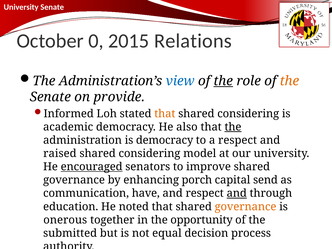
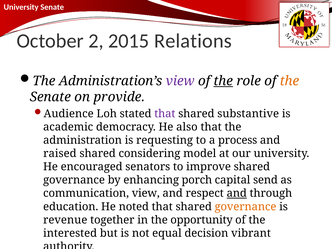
0: 0 -> 2 (96, 41)
view colour: blue -> purple (180, 81)
Informed: Informed -> Audience (69, 114)
that colour: orange -> purple (165, 114)
considering: considering -> substantive (248, 114)
the underline: present -> none (233, 127)
is democracy: democracy -> requesting (165, 140)
a respect: respect -> process (238, 140)
encouraged underline: present -> none (92, 167)
communication have: have -> view (146, 193)
onerous: onerous -> revenue (65, 220)
submitted: submitted -> interested (70, 233)
process: process -> vibrant (251, 233)
